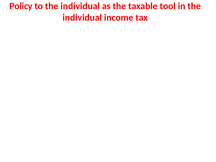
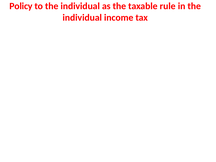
tool: tool -> rule (168, 6)
